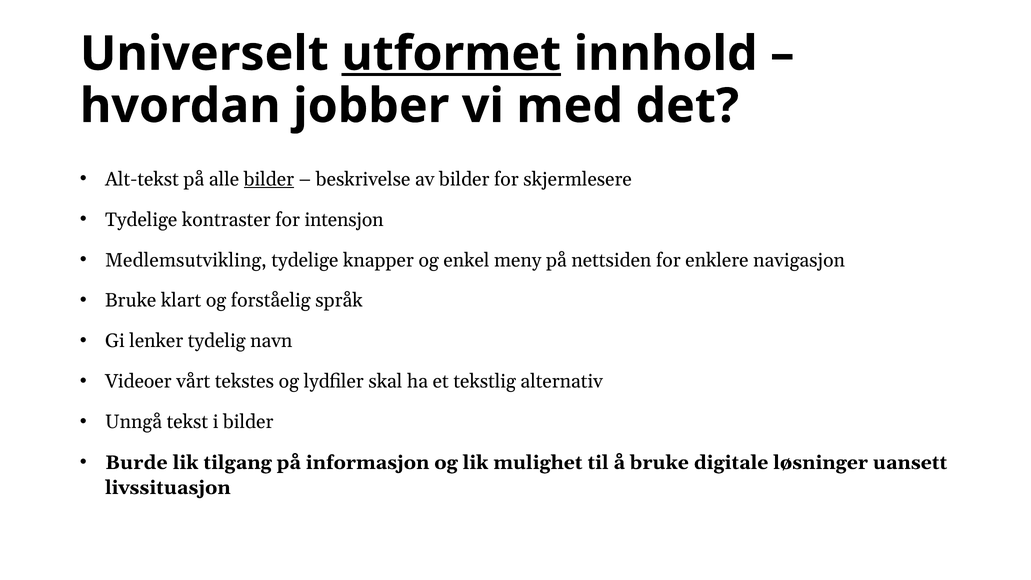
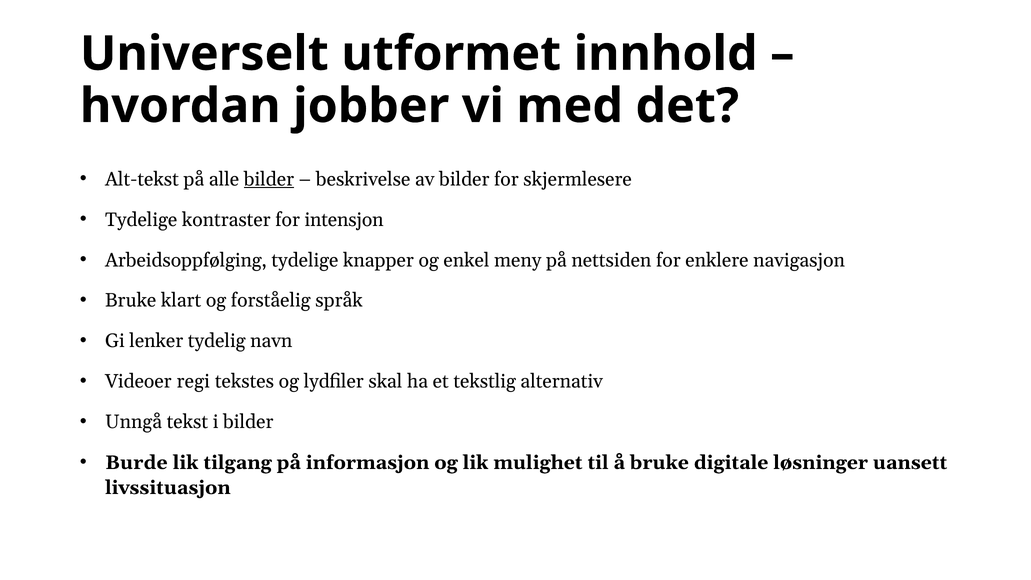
utformet underline: present -> none (451, 54)
Medlemsutvikling: Medlemsutvikling -> Arbeidsoppfølging (186, 260)
vårt: vårt -> regi (193, 382)
